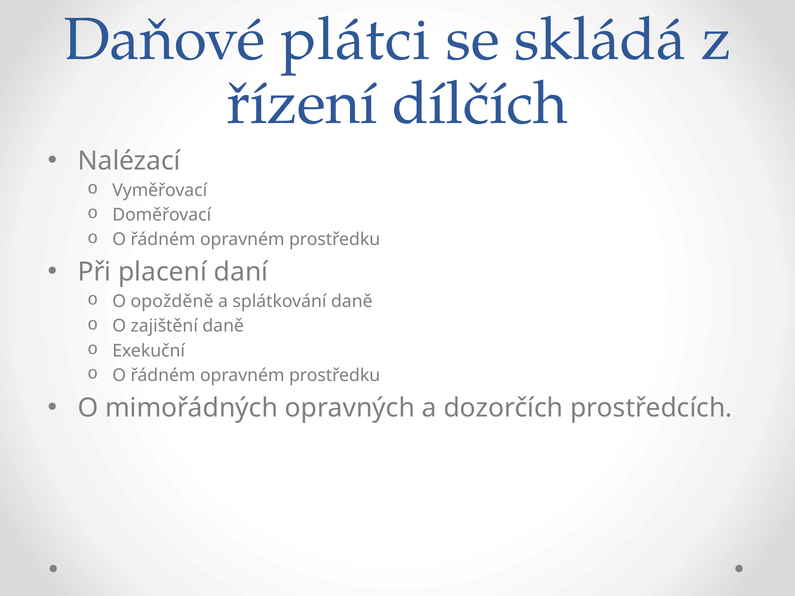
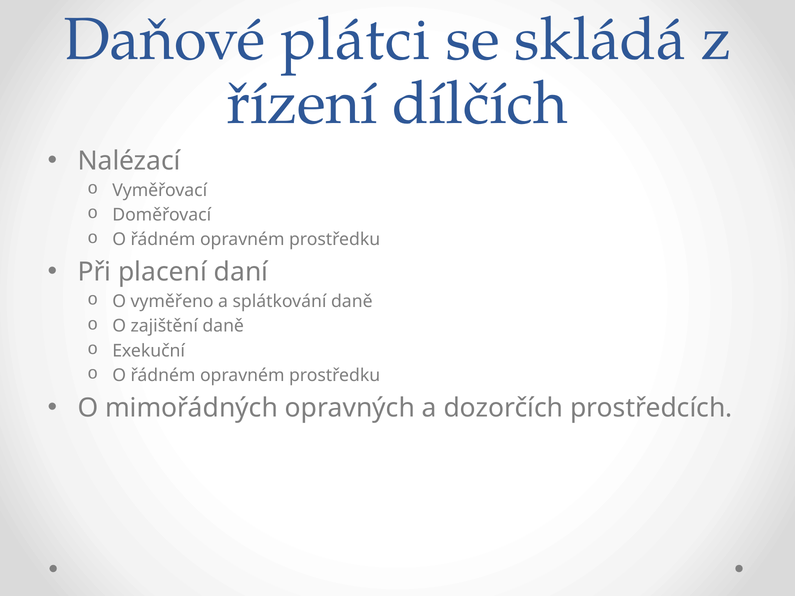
opožděně: opožděně -> vyměřeno (172, 302)
